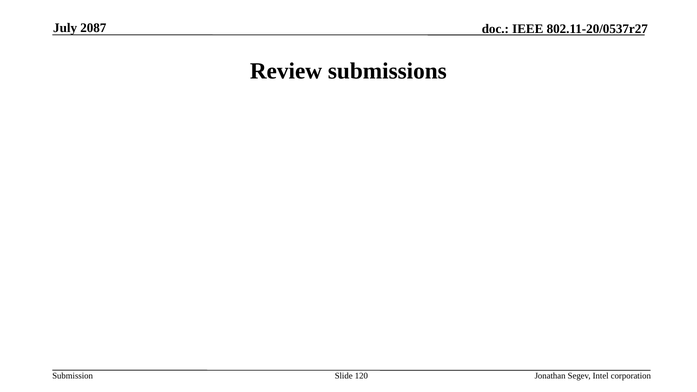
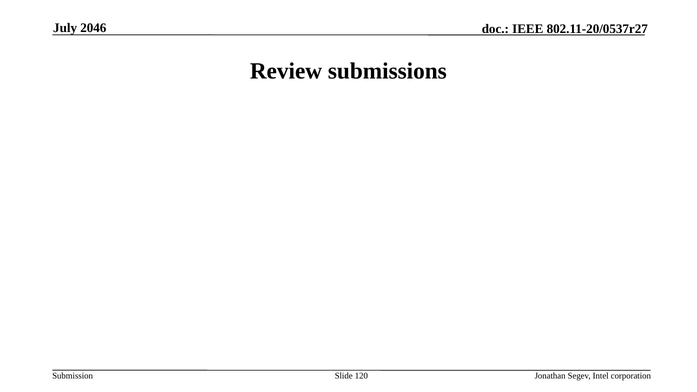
2087: 2087 -> 2046 (93, 28)
